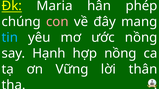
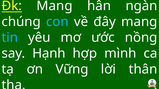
Đk Maria: Maria -> Mang (54, 6)
phép: phép -> ngàn (141, 6)
con colour: pink -> light blue (57, 22)
hợp nồng: nồng -> mình (120, 54)
